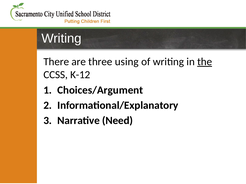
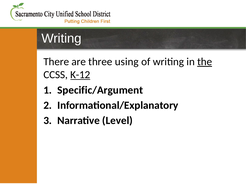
K-12 underline: none -> present (80, 75)
Choices/Argument: Choices/Argument -> Specific/Argument (100, 90)
Need: Need -> Level (117, 121)
